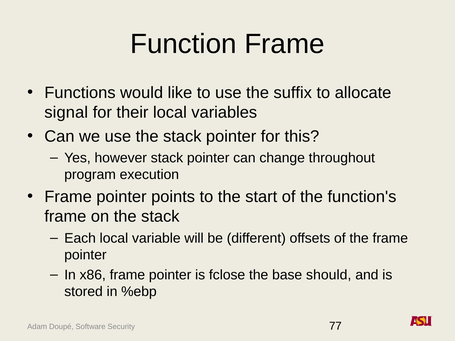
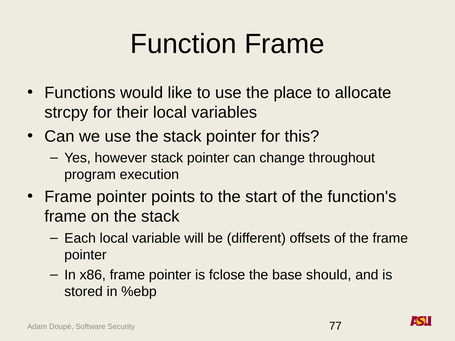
suffix: suffix -> place (293, 93)
signal: signal -> strcpy (66, 113)
